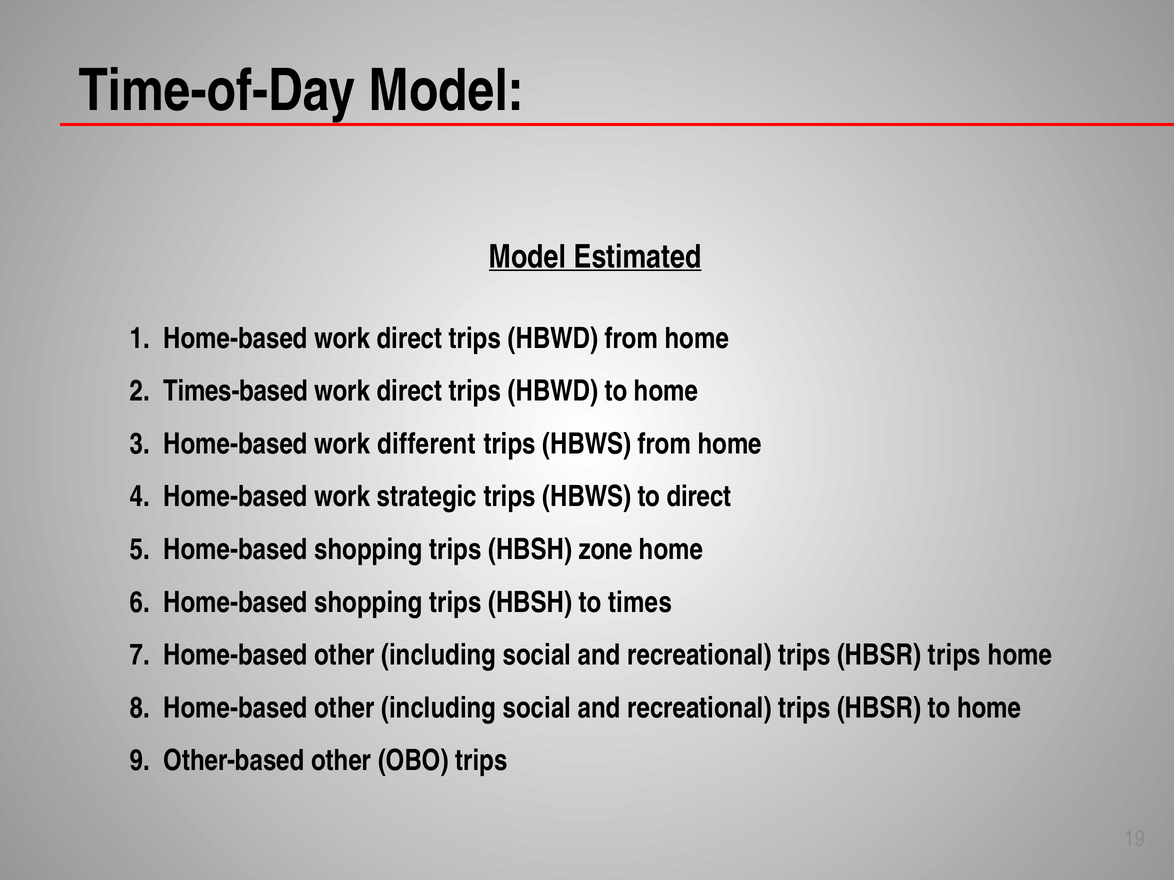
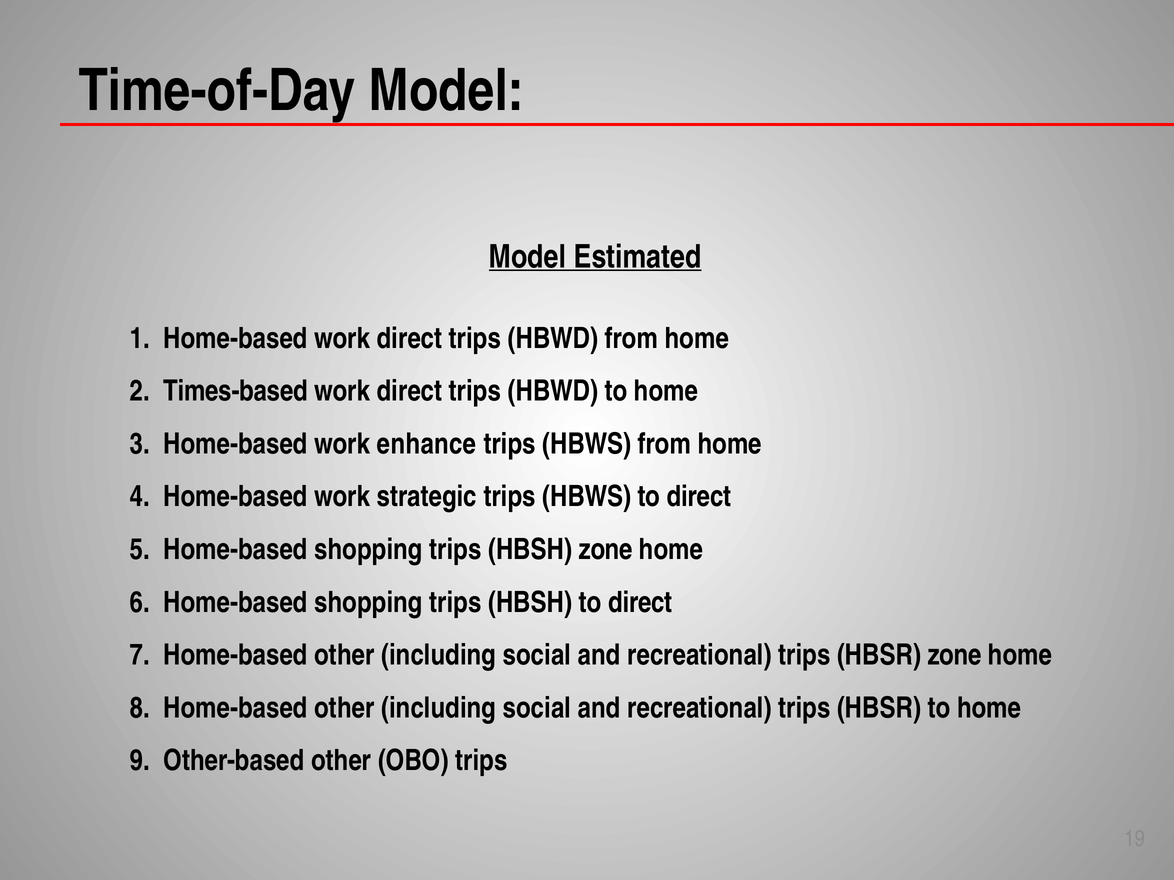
different: different -> enhance (427, 444)
HBSH to times: times -> direct (640, 603)
HBSR trips: trips -> zone (955, 656)
